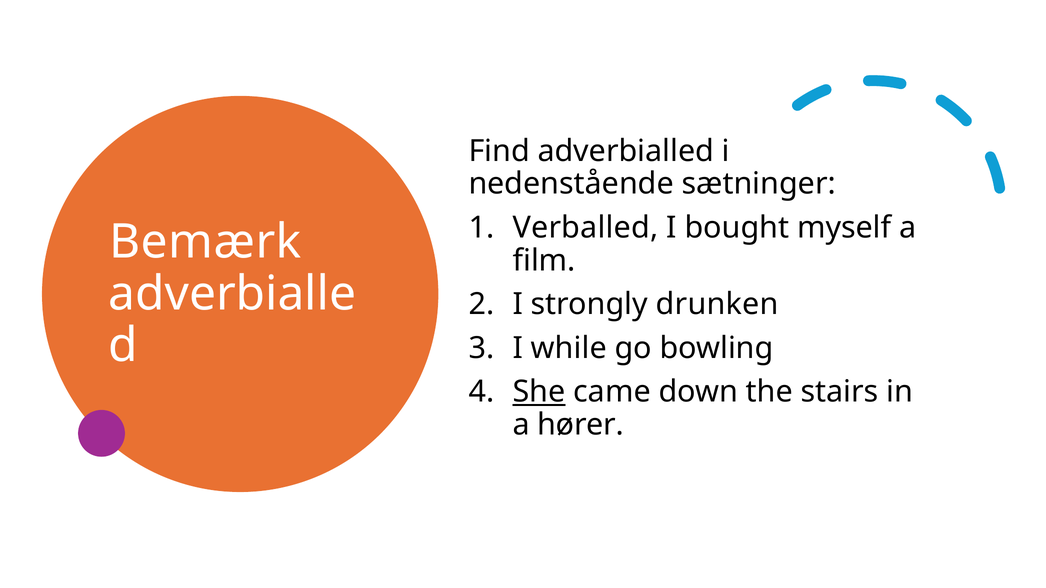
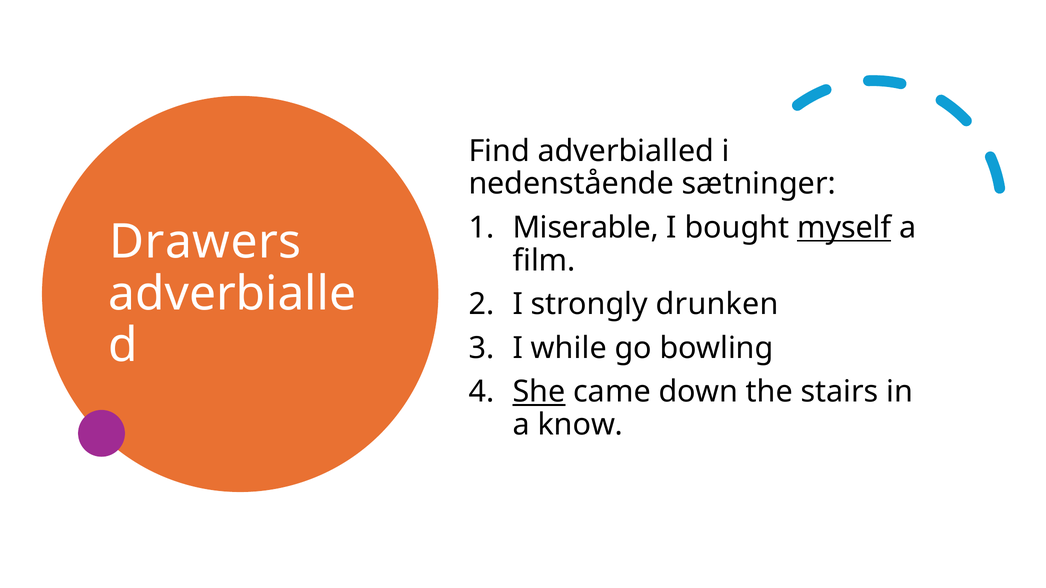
Verballed: Verballed -> Miserable (586, 228)
myself underline: none -> present (844, 228)
Bemærk: Bemærk -> Drawers (205, 242)
hører: hører -> know (580, 425)
